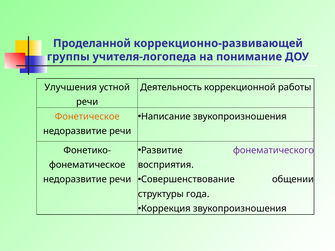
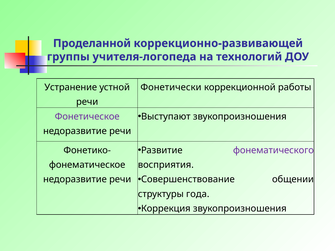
понимание: понимание -> технологий (249, 57)
Улучшения: Улучшения -> Устранение (71, 87)
Деятельность: Деятельность -> Фонетически (171, 87)
Написание: Написание -> Выступают (166, 117)
Фонетическое colour: orange -> purple (87, 117)
